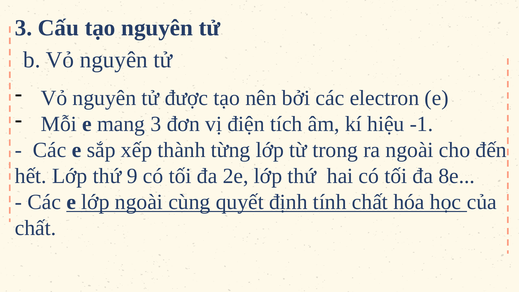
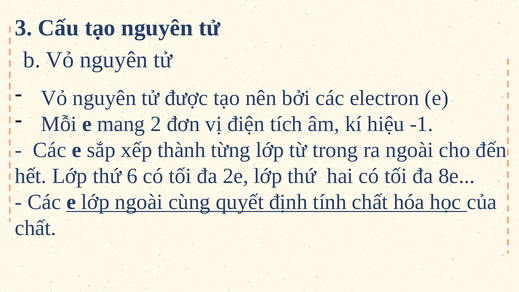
mang 3: 3 -> 2 (156, 124)
9: 9 -> 6 (132, 176)
